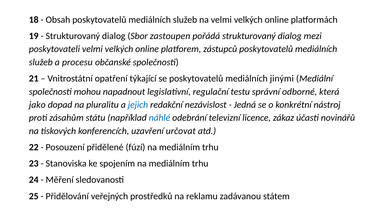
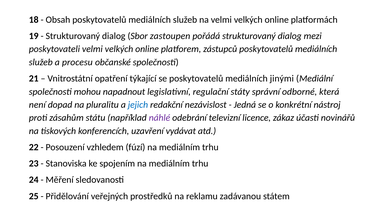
testu: testu -> státy (240, 92)
jako: jako -> není (37, 105)
náhlé colour: blue -> purple (160, 118)
určovat: určovat -> vydávat (181, 131)
přidělené: přidělené -> vzhledem (105, 147)
